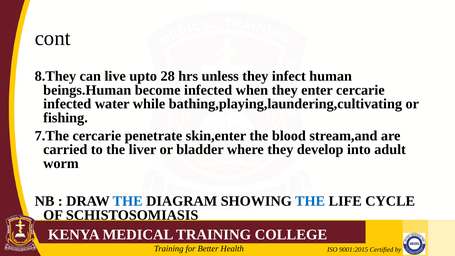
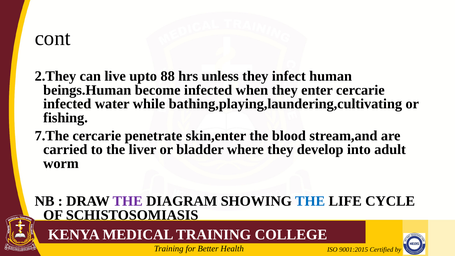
8.They: 8.They -> 2.They (55, 76)
28: 28 -> 88 (168, 76)
THE colour: blue -> purple (128, 201)
